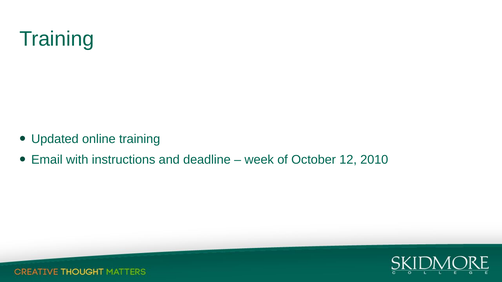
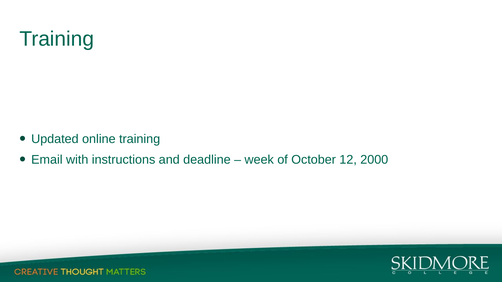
2010: 2010 -> 2000 (374, 160)
